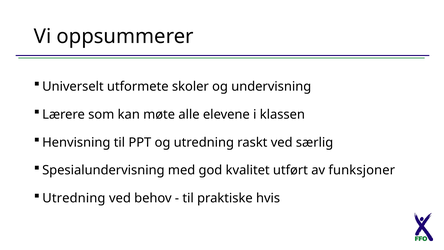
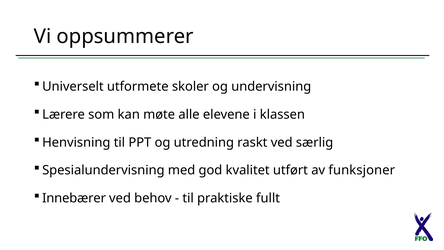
Utredning: Utredning -> Innebærer (74, 198)
hvis: hvis -> fullt (268, 198)
